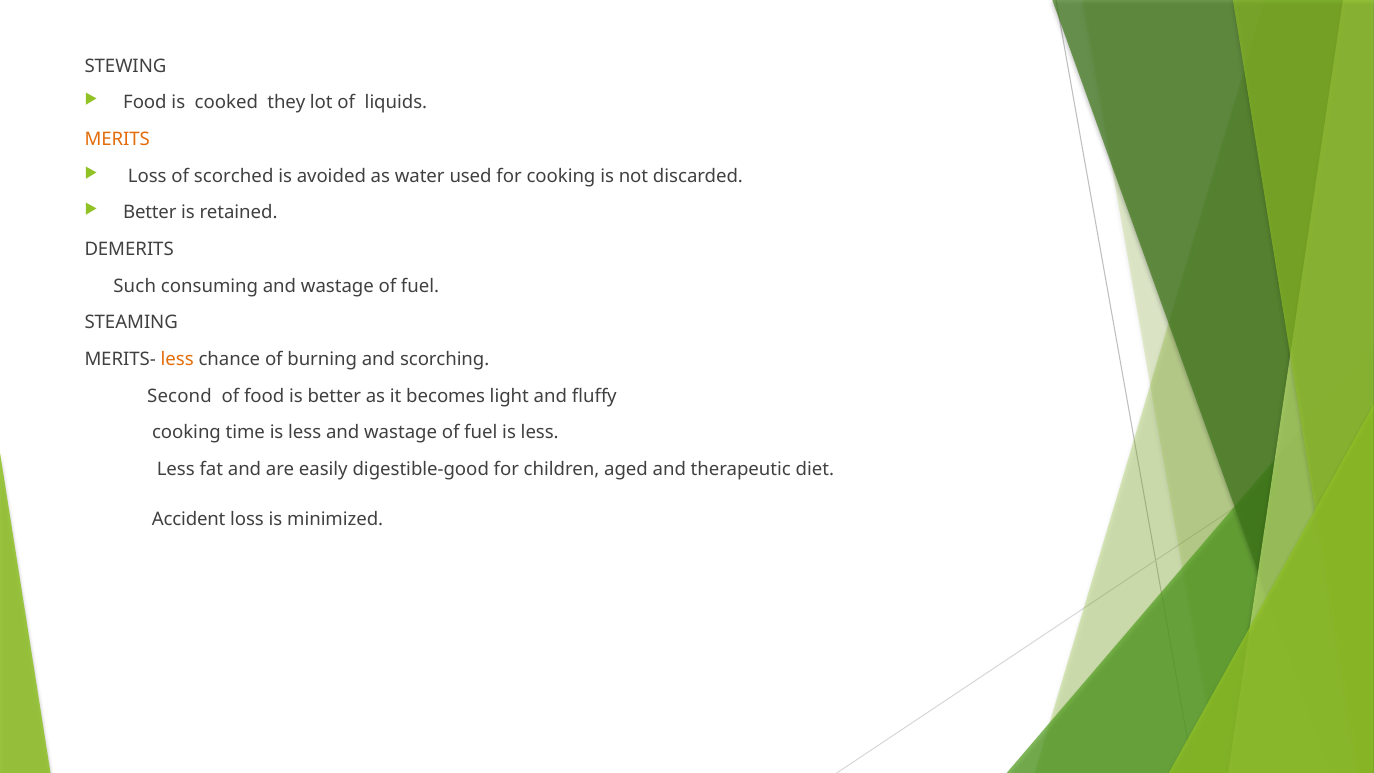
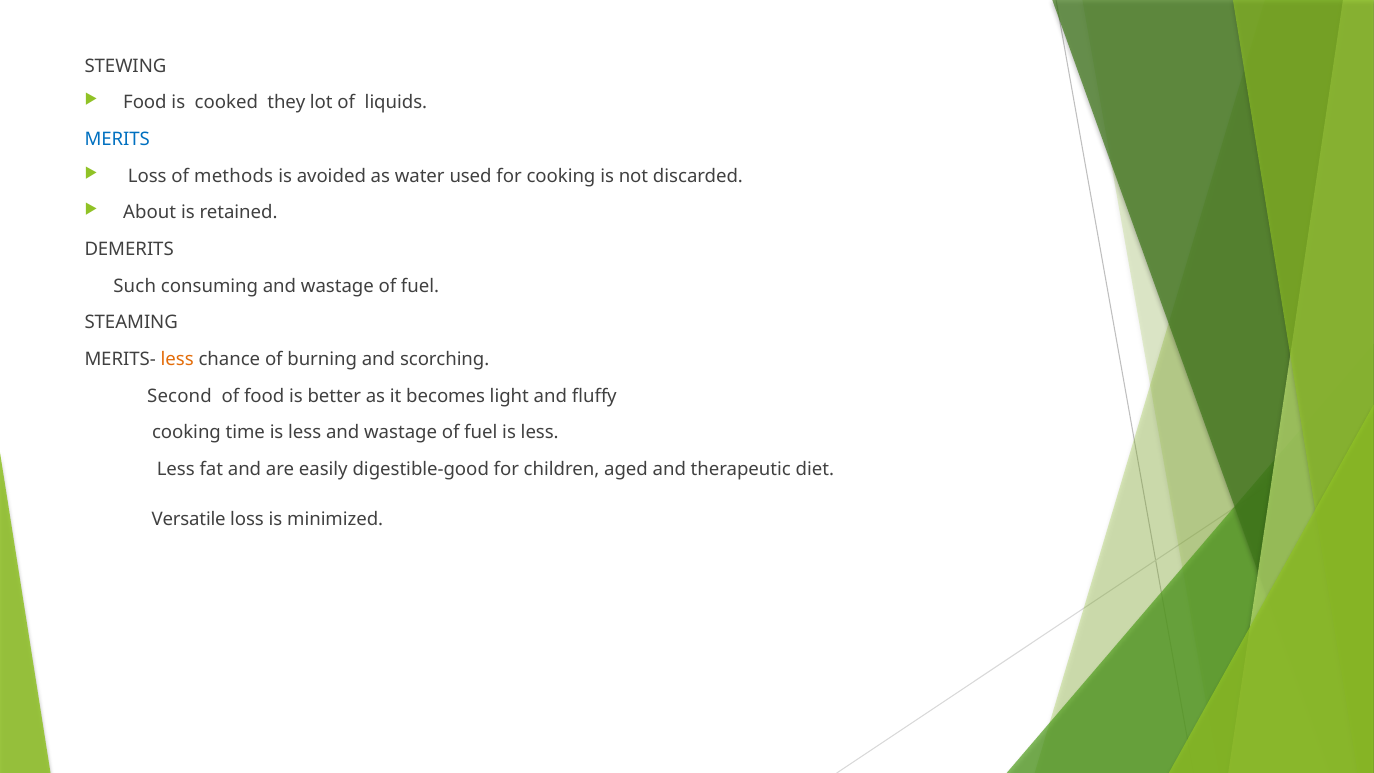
MERITS colour: orange -> blue (117, 139)
scorched: scorched -> methods (234, 176)
Better: Better -> About (150, 213)
Accident: Accident -> Versatile (189, 519)
